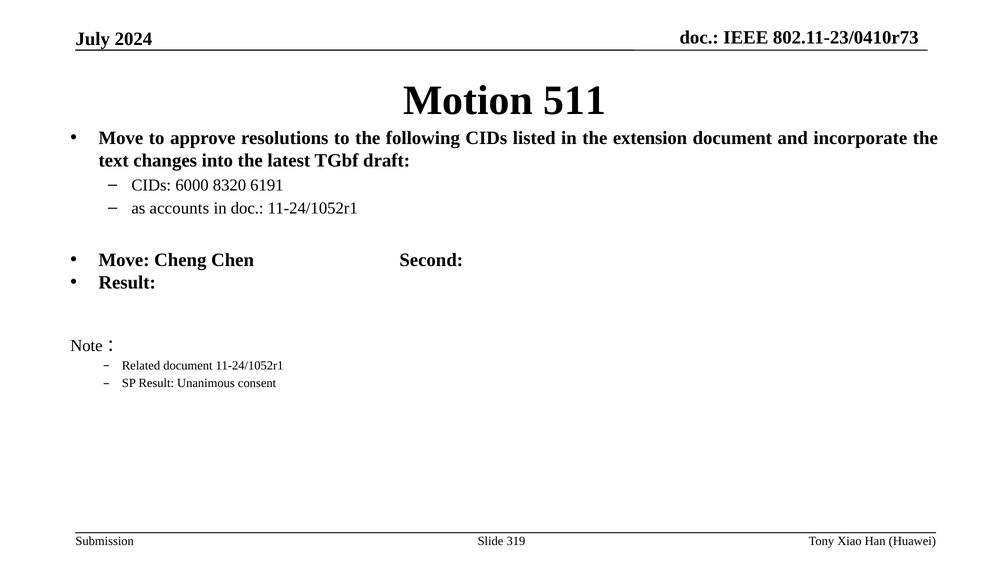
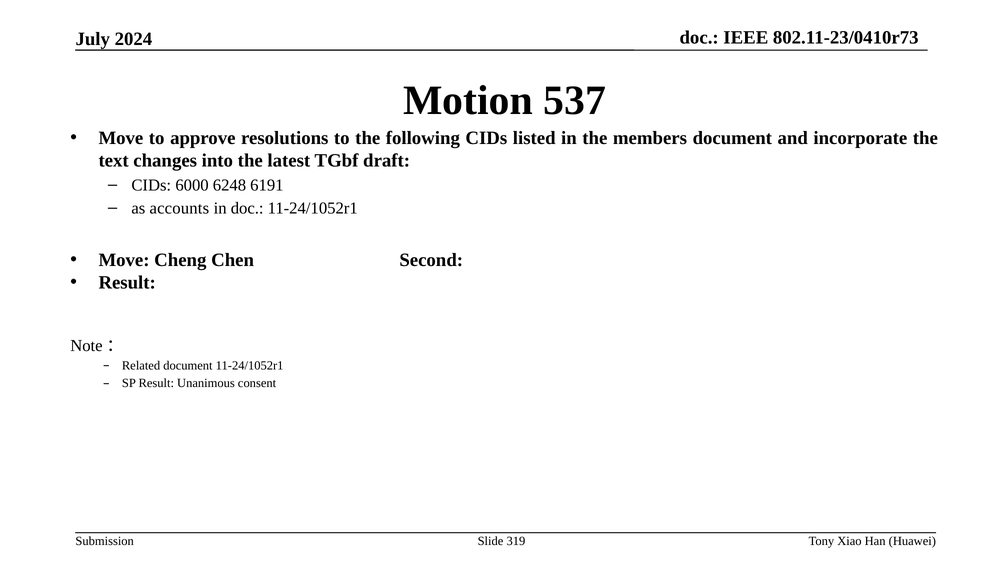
511: 511 -> 537 (575, 101)
extension: extension -> members (650, 138)
8320: 8320 -> 6248 (229, 185)
